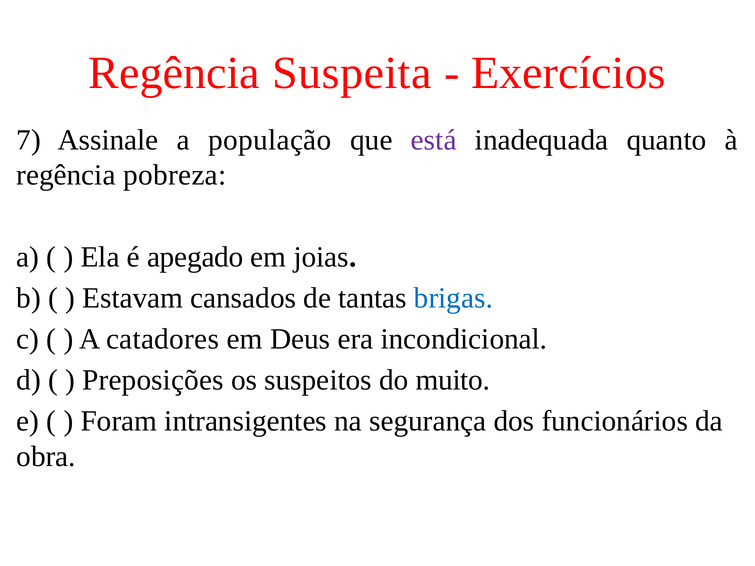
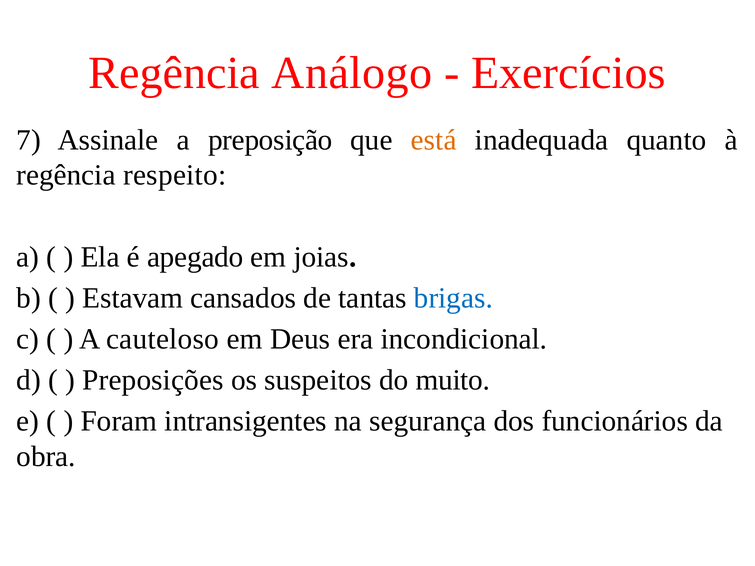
Suspeita: Suspeita -> Análogo (352, 73)
população: população -> preposição (270, 140)
está colour: purple -> orange (434, 140)
pobreza: pobreza -> respeito (175, 175)
catadores: catadores -> cauteloso (163, 339)
